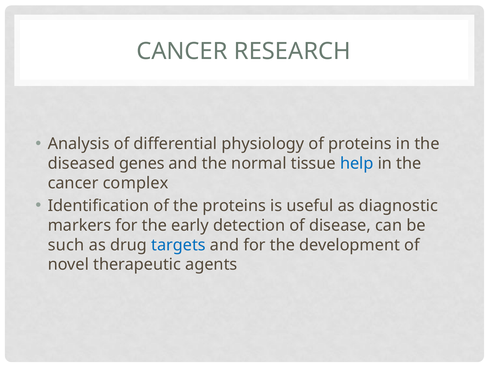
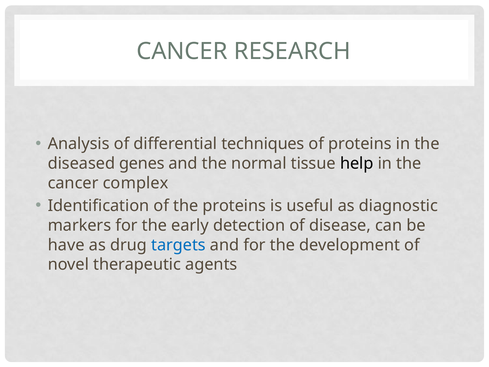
physiology: physiology -> techniques (263, 144)
help colour: blue -> black (357, 163)
such: such -> have (66, 245)
